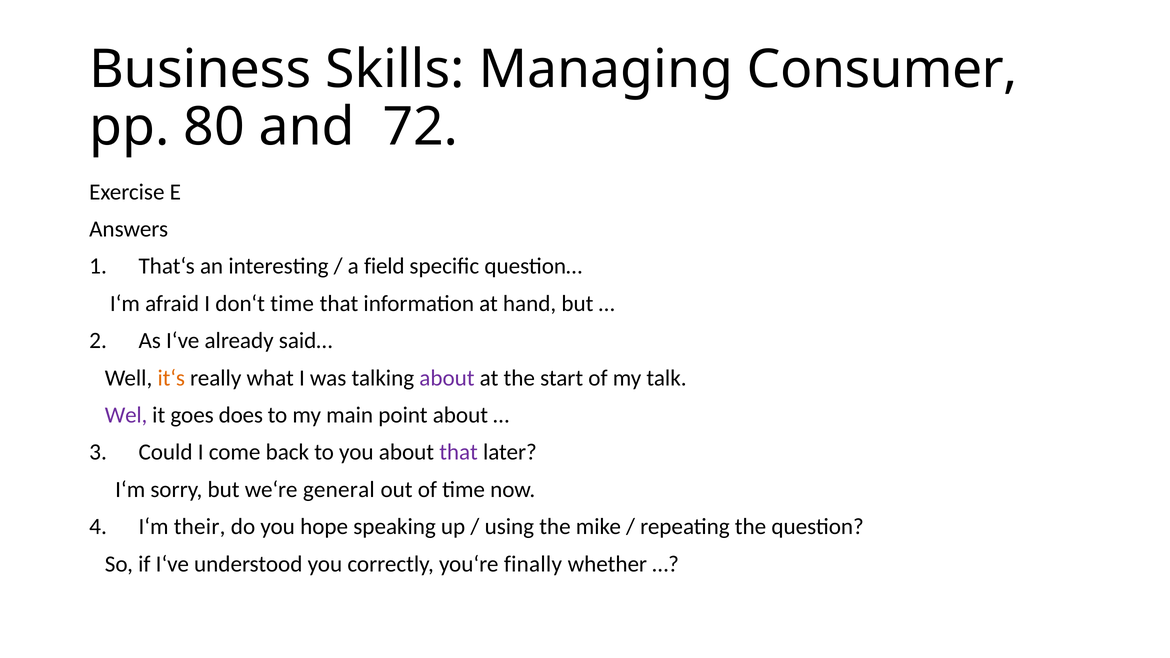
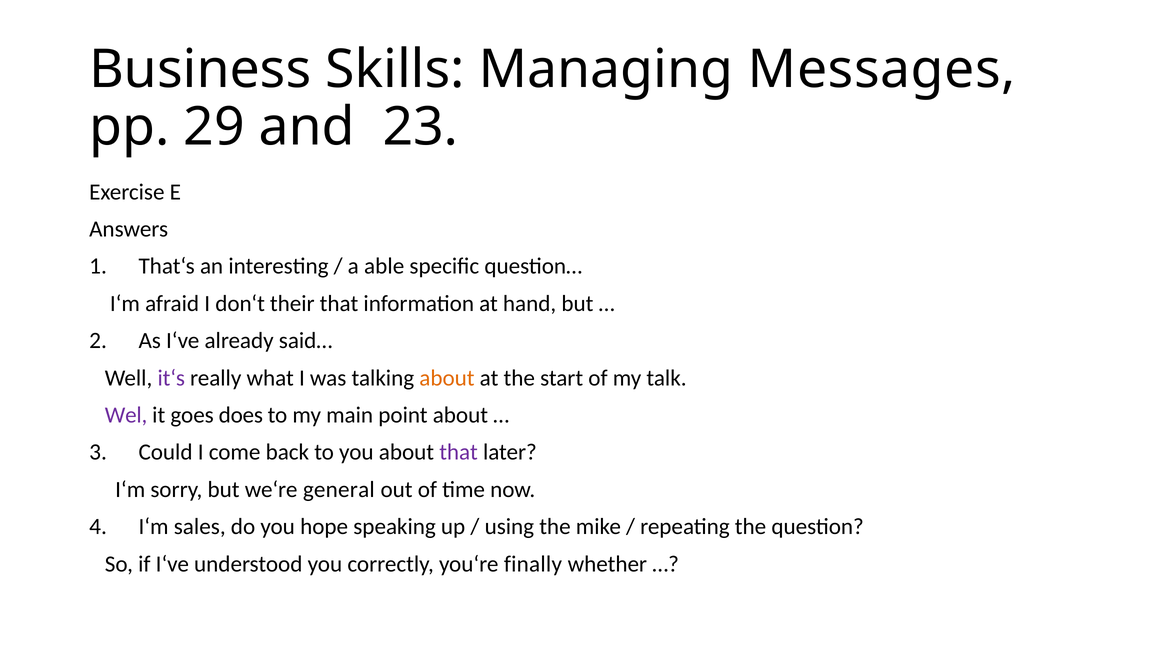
Consumer: Consumer -> Messages (882, 69)
80: 80 -> 29 (214, 127)
72: 72 -> 23 (420, 127)
field: field -> able (384, 266)
don‘t time: time -> their (292, 304)
it‘s colour: orange -> purple (171, 378)
about colour: purple -> orange (447, 378)
their: their -> sales (200, 527)
